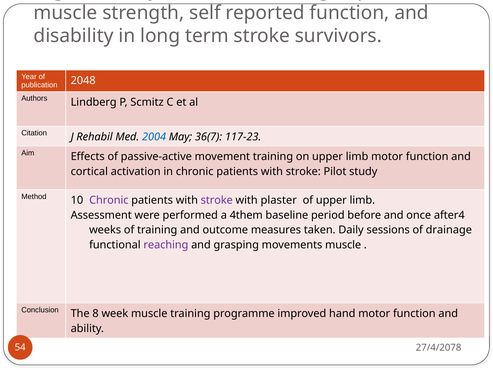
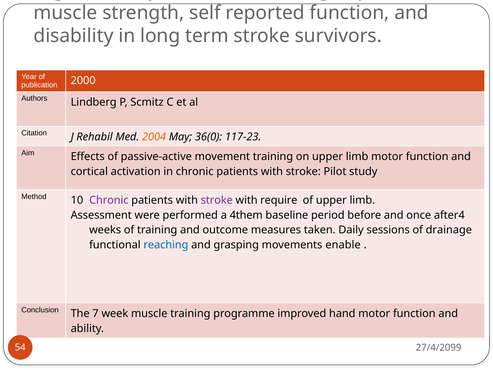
2048: 2048 -> 2000 (83, 80)
2004 colour: blue -> orange (154, 137)
36(7: 36(7 -> 36(0 (209, 137)
plaster: plaster -> require (279, 200)
reaching colour: purple -> blue (166, 245)
movements muscle: muscle -> enable (343, 245)
8: 8 -> 7 (96, 313)
27/4/2078: 27/4/2078 -> 27/4/2099 (439, 347)
